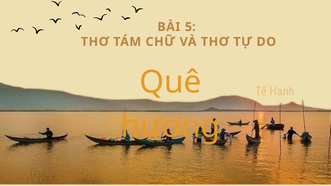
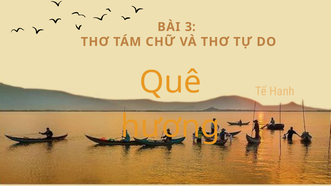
5: 5 -> 3 (190, 27)
